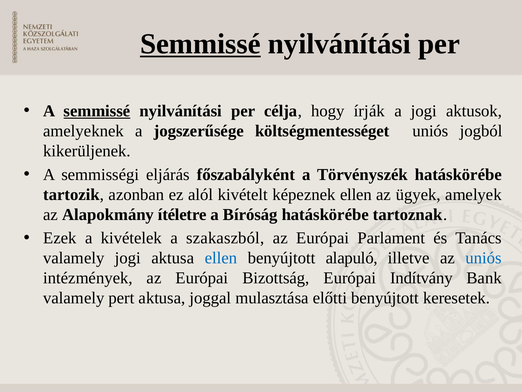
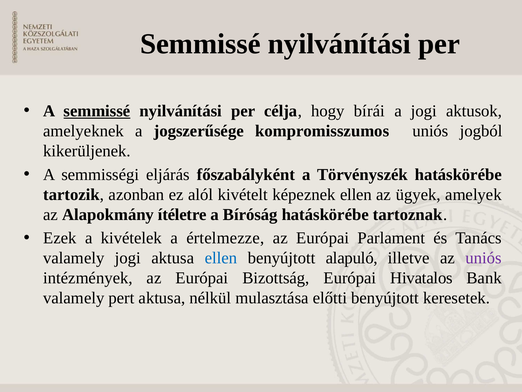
Semmissé underline: present -> none (200, 44)
írják: írják -> bírái (369, 111)
költségmentességet: költségmentességet -> kompromisszumos (322, 131)
szakaszból: szakaszból -> értelmezze (225, 238)
uniós colour: blue -> purple (484, 258)
Indítvány: Indítvány -> Hivatalos (421, 278)
joggal: joggal -> nélkül (210, 298)
